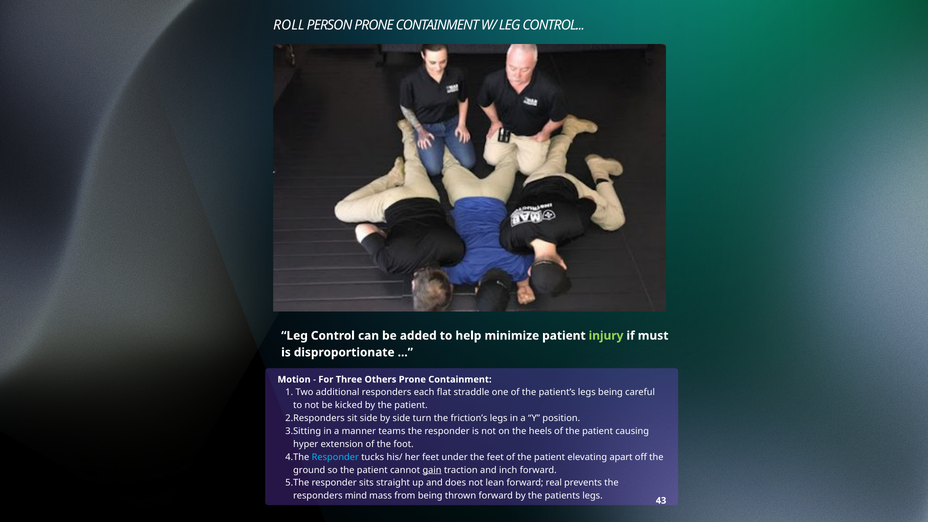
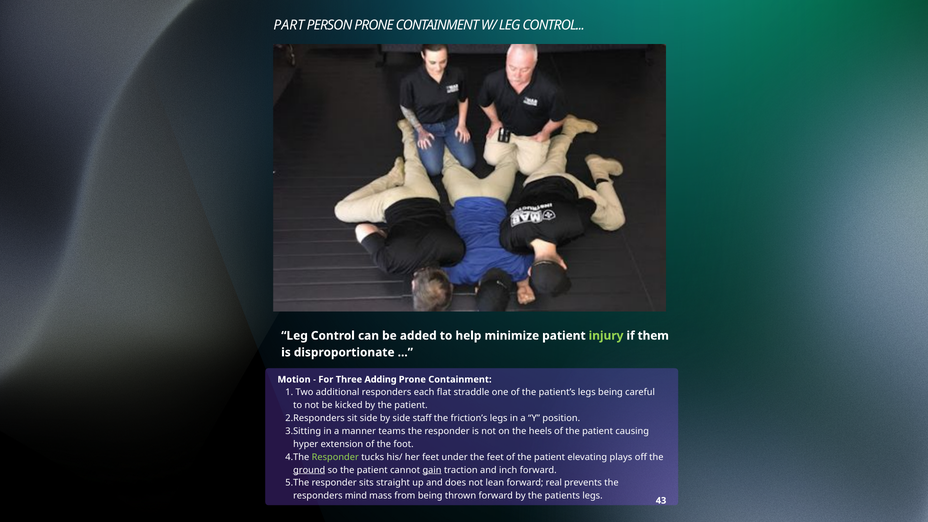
ROLL: ROLL -> PART (289, 25)
must: must -> them (653, 336)
Others: Others -> Adding (381, 379)
turn: turn -> staff (422, 418)
Responder colour: light blue -> light green (335, 457)
apart: apart -> plays (621, 457)
ground underline: none -> present (309, 470)
